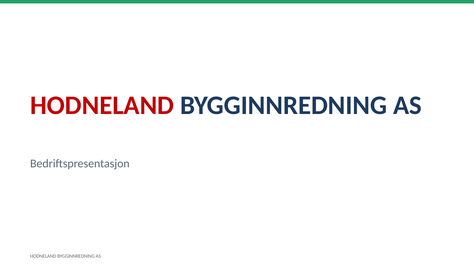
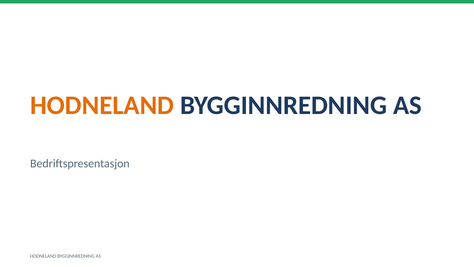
HODNELAND colour: red -> orange (102, 105)
